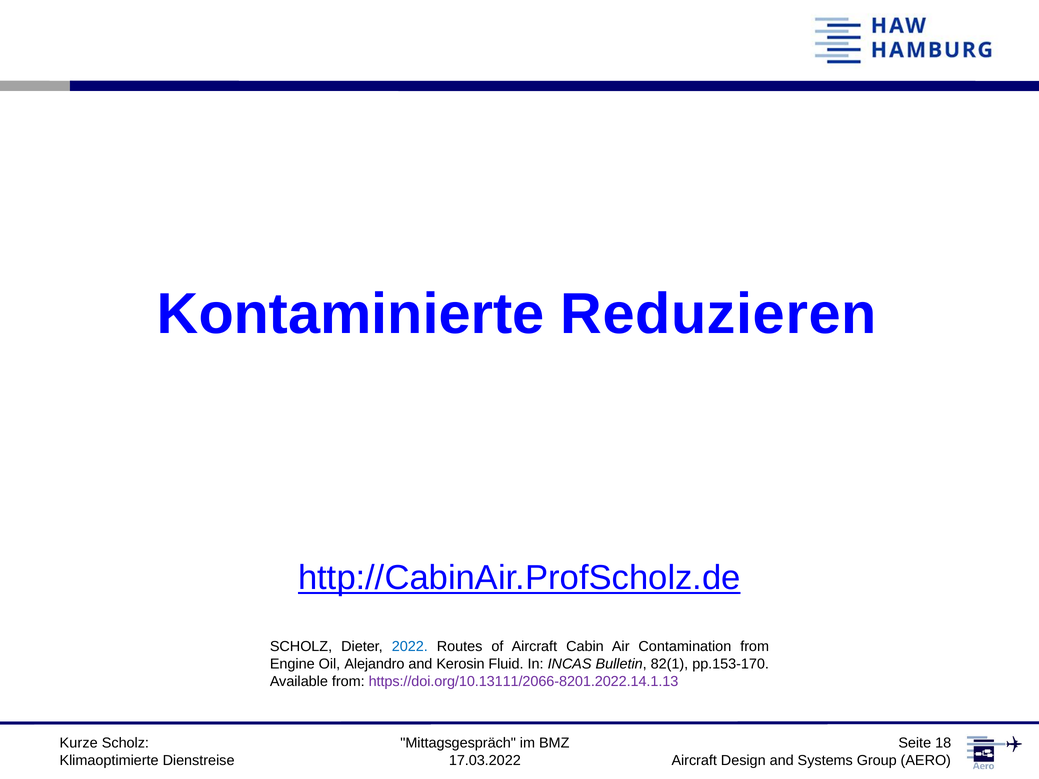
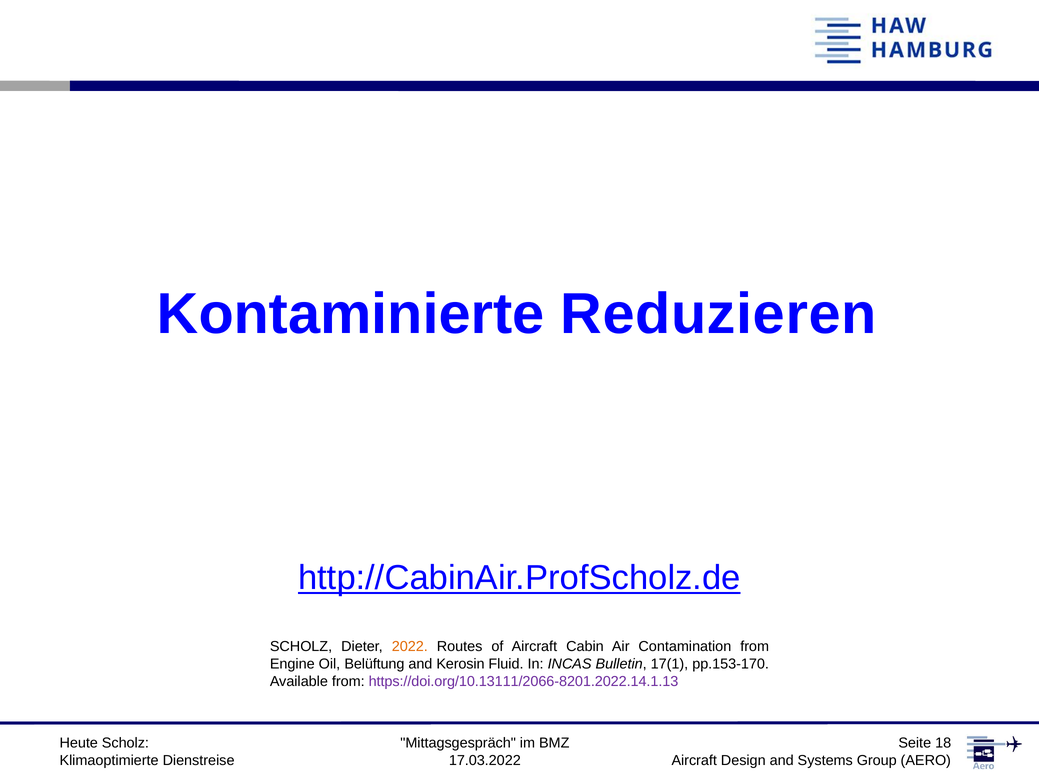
2022 colour: blue -> orange (410, 647)
Alejandro: Alejandro -> Belüftung (374, 664)
82(1: 82(1 -> 17(1 (669, 664)
Kurze: Kurze -> Heute (79, 743)
